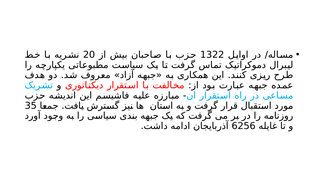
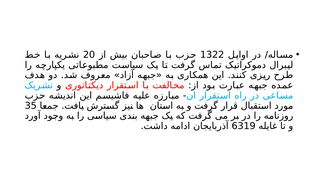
6256: 6256 -> 6319 (244, 126)
